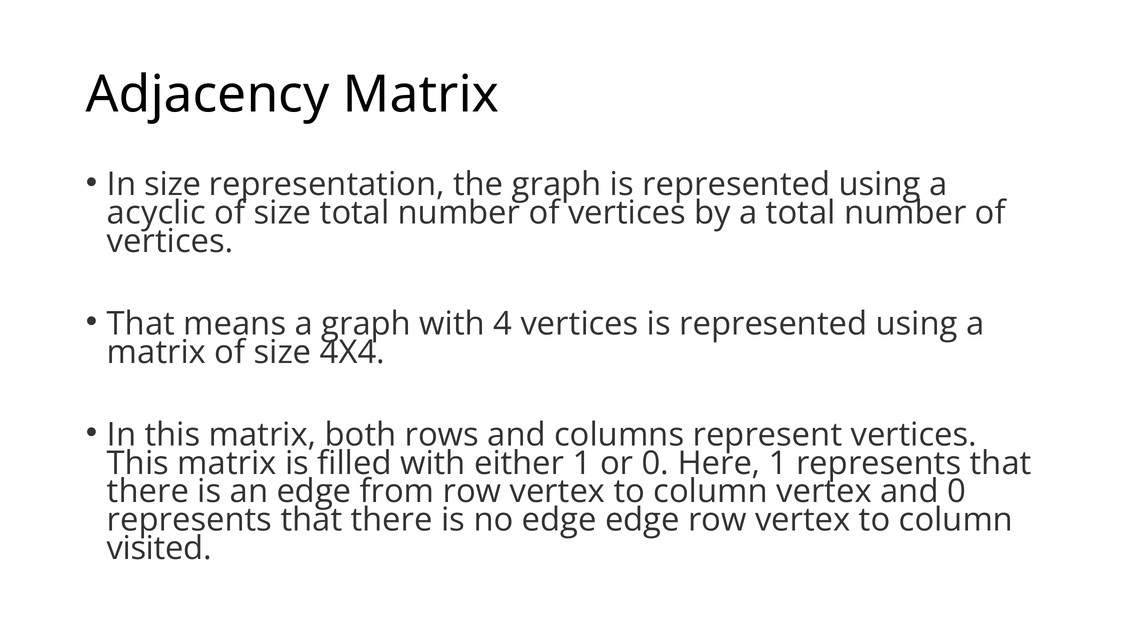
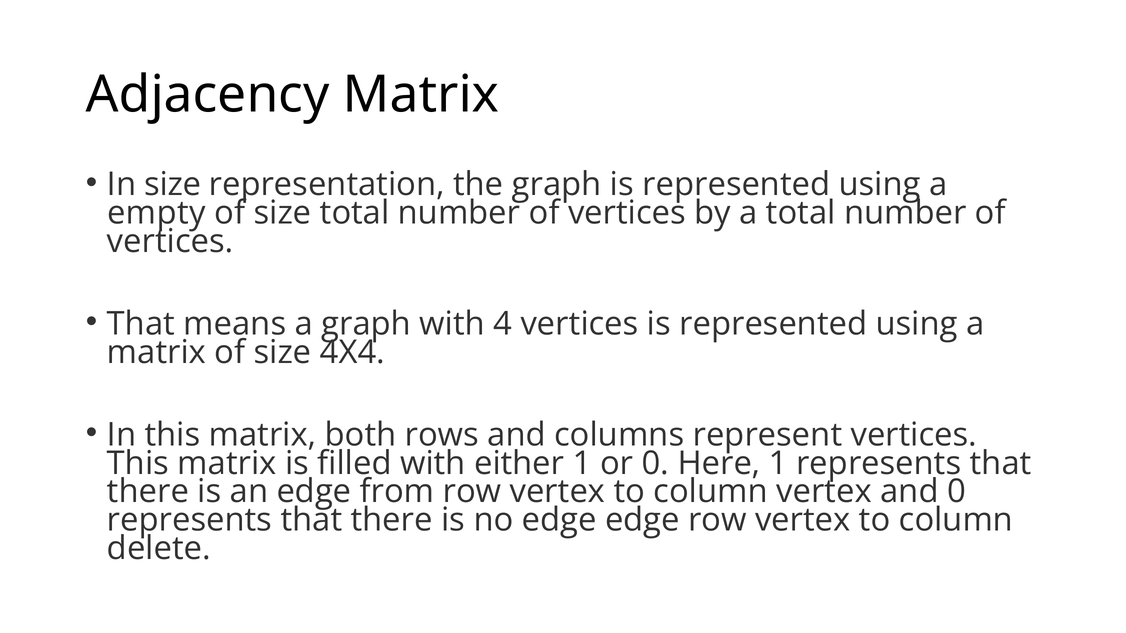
acyclic: acyclic -> empty (156, 213)
visited: visited -> delete (159, 549)
